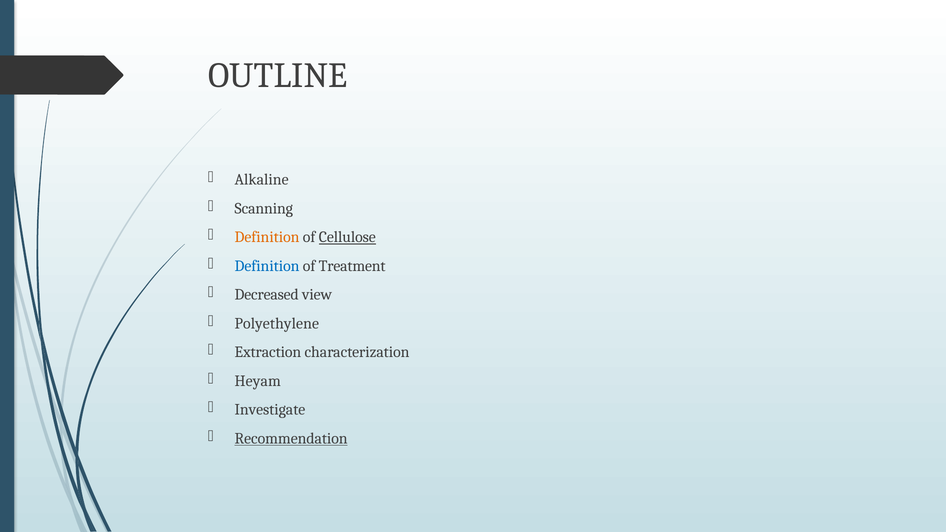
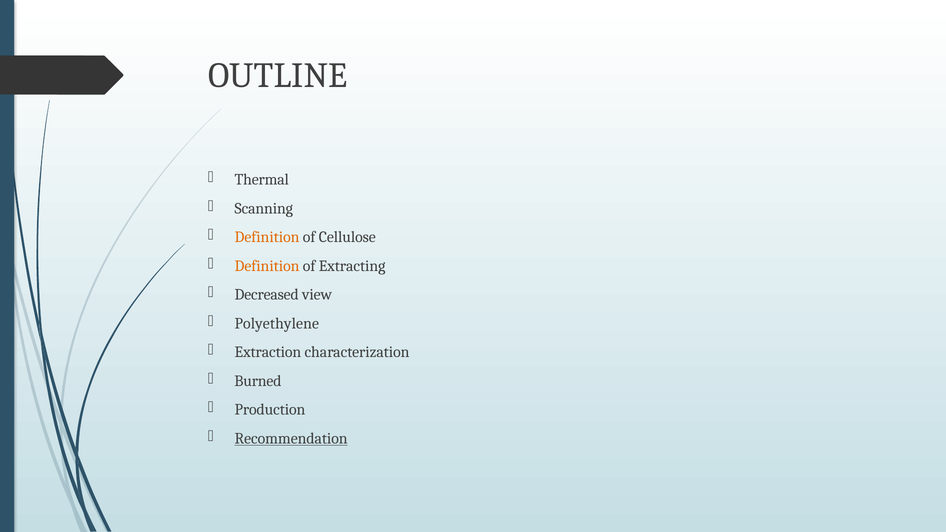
Alkaline: Alkaline -> Thermal (262, 180)
Cellulose underline: present -> none (347, 237)
Definition colour: blue -> orange (267, 266)
Treatment: Treatment -> Extracting (352, 266)
Heyam: Heyam -> Burned (258, 381)
Investigate: Investigate -> Production (270, 410)
